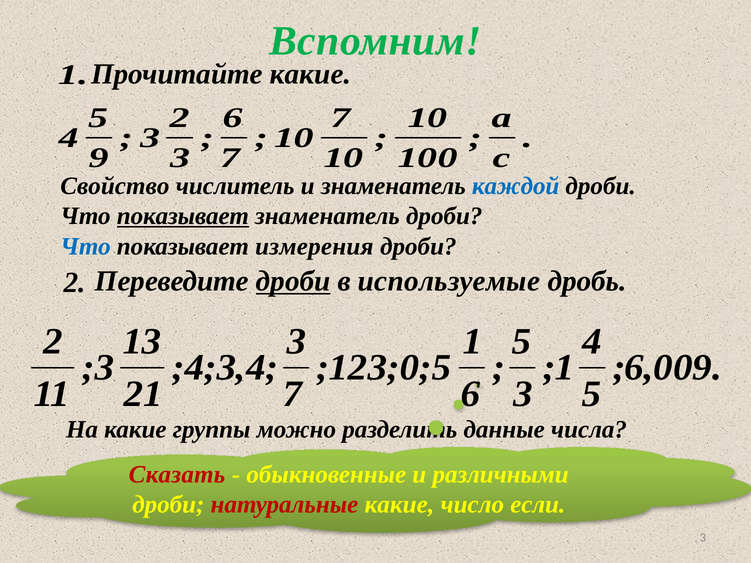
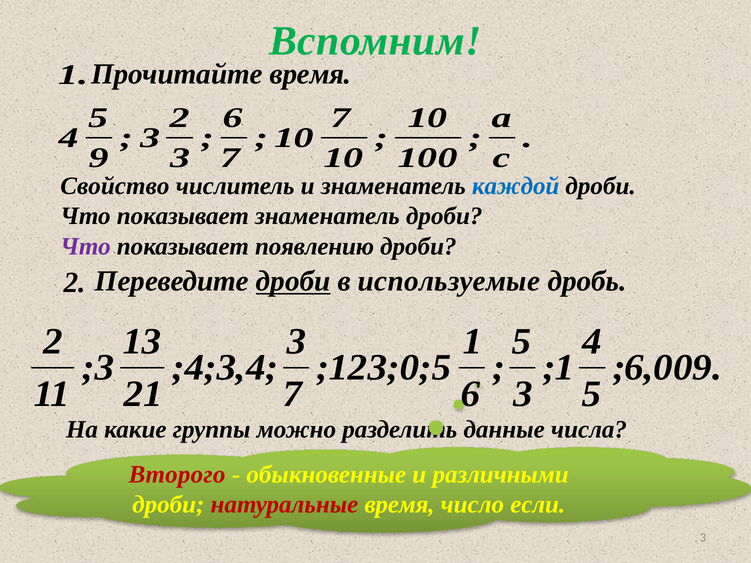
Прочитайте какие: какие -> время (311, 74)
показывает underline: present -> none (183, 216)
Что colour: blue -> purple (86, 246)
измерения: измерения -> появлению (315, 246)
Сказать: Сказать -> Второго (177, 475)
натуральные какие: какие -> время (400, 505)
